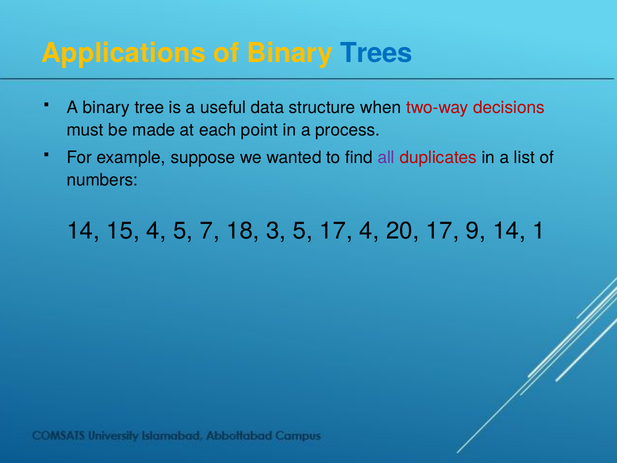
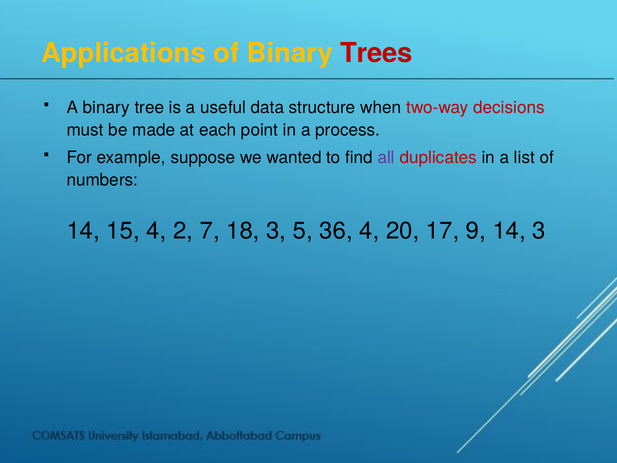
Trees colour: blue -> red (376, 53)
4 5: 5 -> 2 (183, 231)
5 17: 17 -> 36 (336, 231)
14 1: 1 -> 3 (539, 231)
